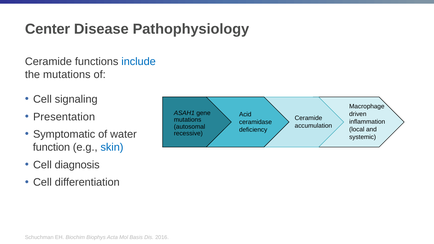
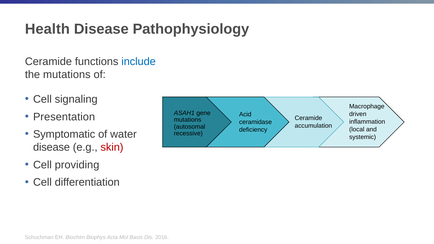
Center: Center -> Health (47, 29)
function: function -> disease (51, 147)
skin colour: blue -> red (112, 147)
diagnosis: diagnosis -> providing (77, 165)
